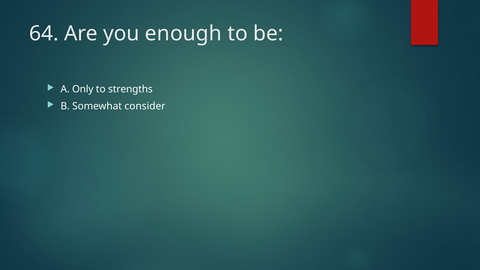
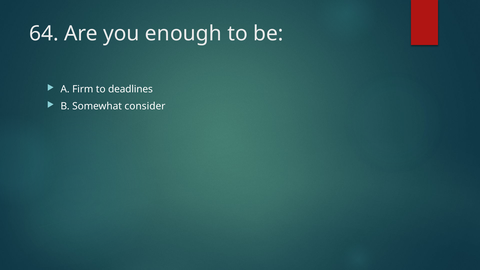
Only: Only -> Firm (83, 89)
strengths: strengths -> deadlines (130, 89)
